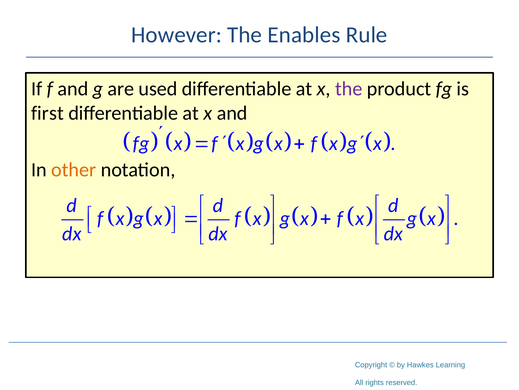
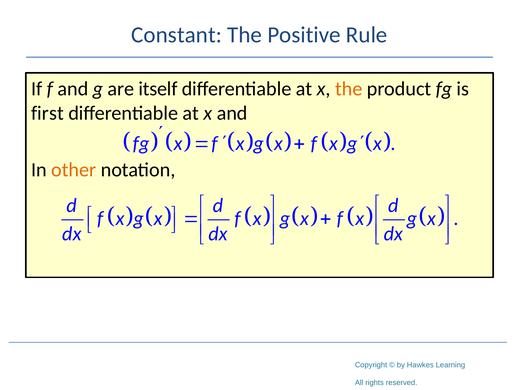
However: However -> Constant (177, 35)
Enables: Enables -> Positive (304, 35)
used: used -> itself (158, 89)
the colour: purple -> orange (349, 89)
